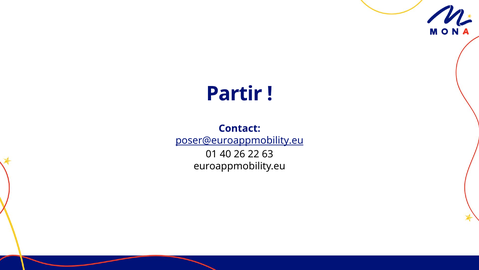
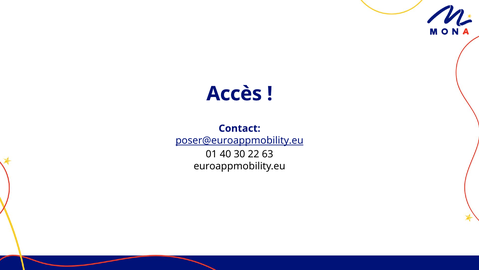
Partir: Partir -> Accès (234, 94)
26: 26 -> 30 (239, 154)
